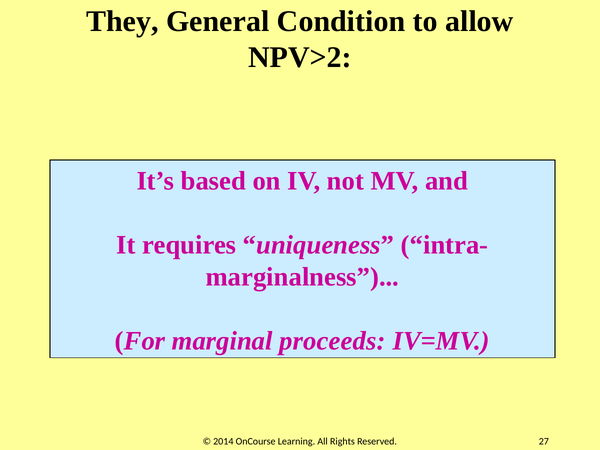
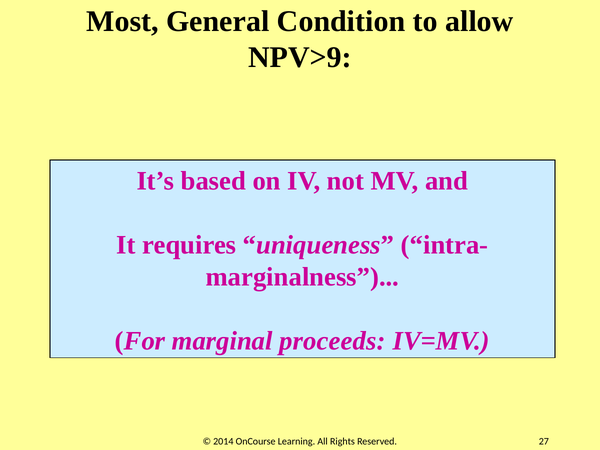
They: They -> Most (122, 22)
NPV>2: NPV>2 -> NPV>9 (300, 58)
